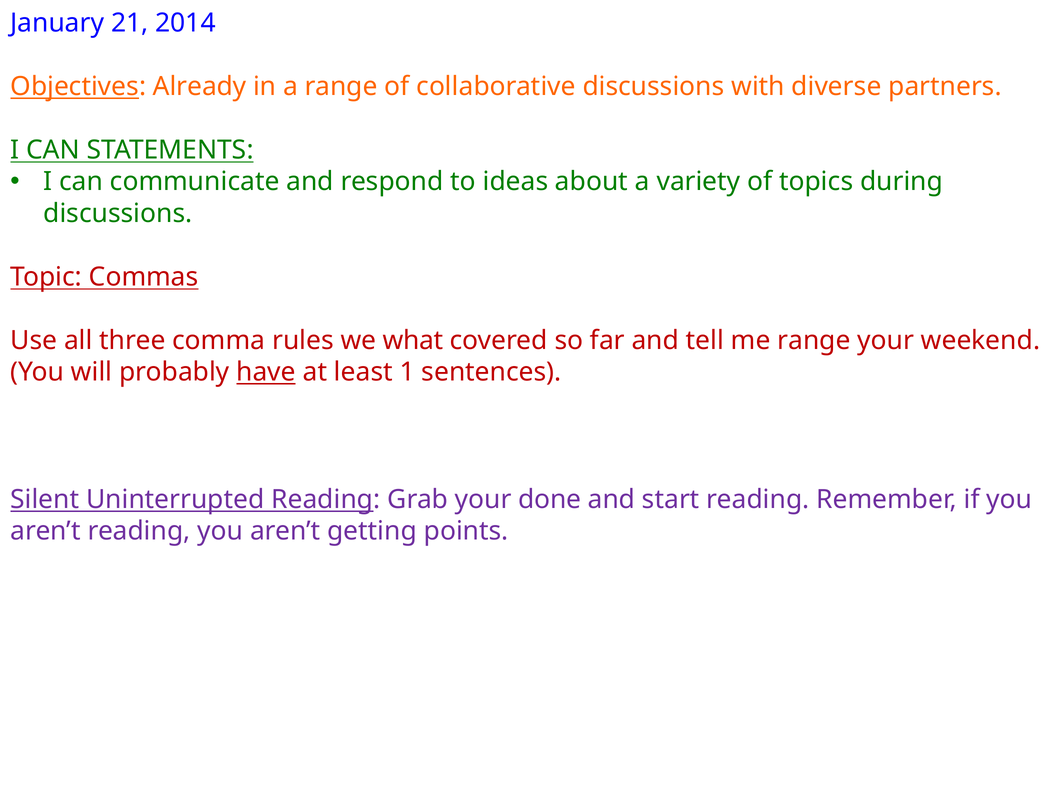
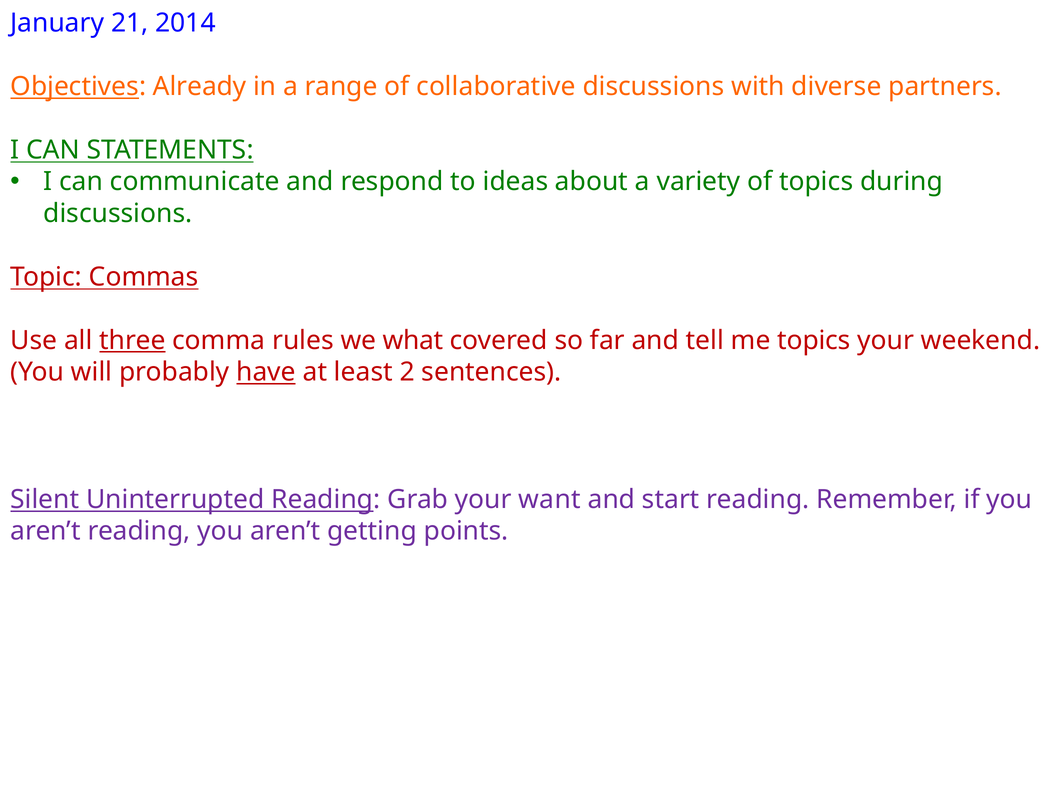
three underline: none -> present (133, 340)
me range: range -> topics (814, 340)
1: 1 -> 2 (407, 372)
done: done -> want (550, 499)
